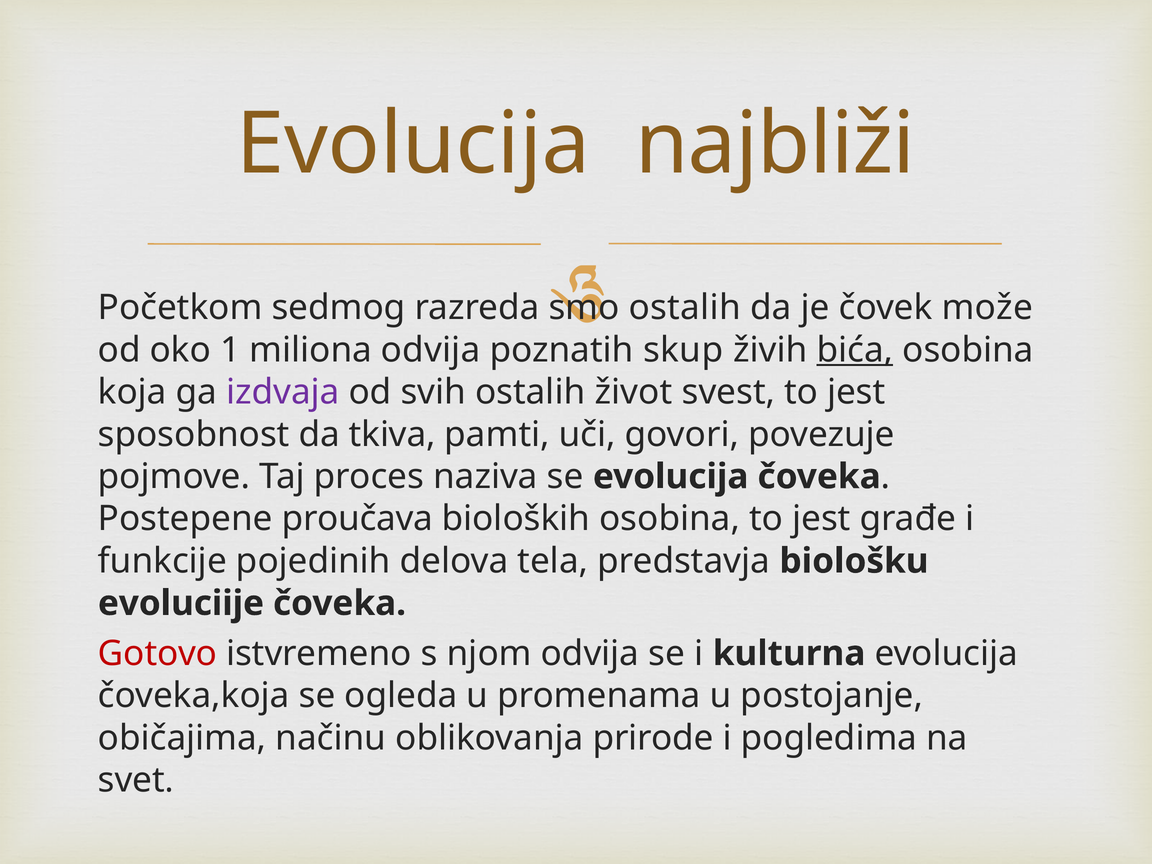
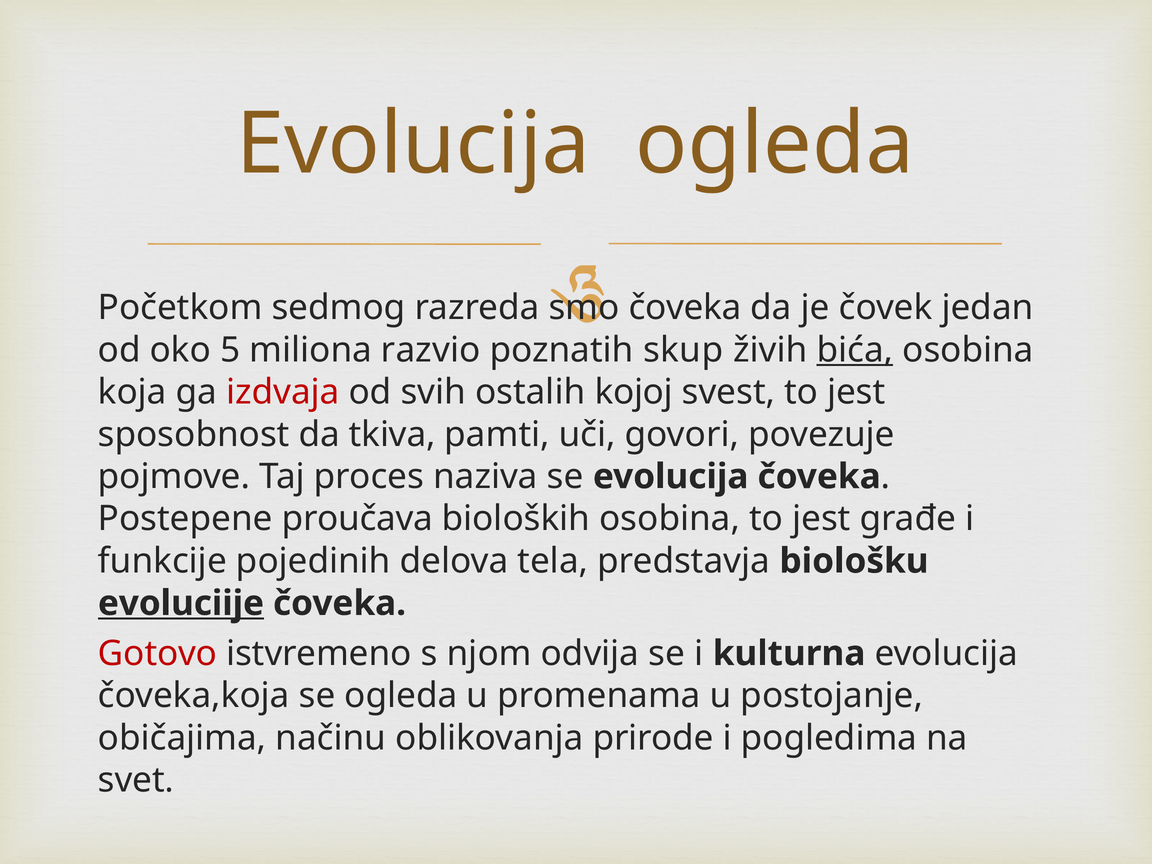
Evolucija najbliži: najbliži -> ogleda (775, 144)
ostalih: ostalih -> čoveka (685, 308)
može: može -> jedan (988, 308)
1: 1 -> 5 (230, 350)
miliona odvija: odvija -> razvio (431, 350)
izdvaja colour: purple -> red (283, 392)
život: život -> kojoj (634, 392)
evoluciije underline: none -> present (181, 603)
